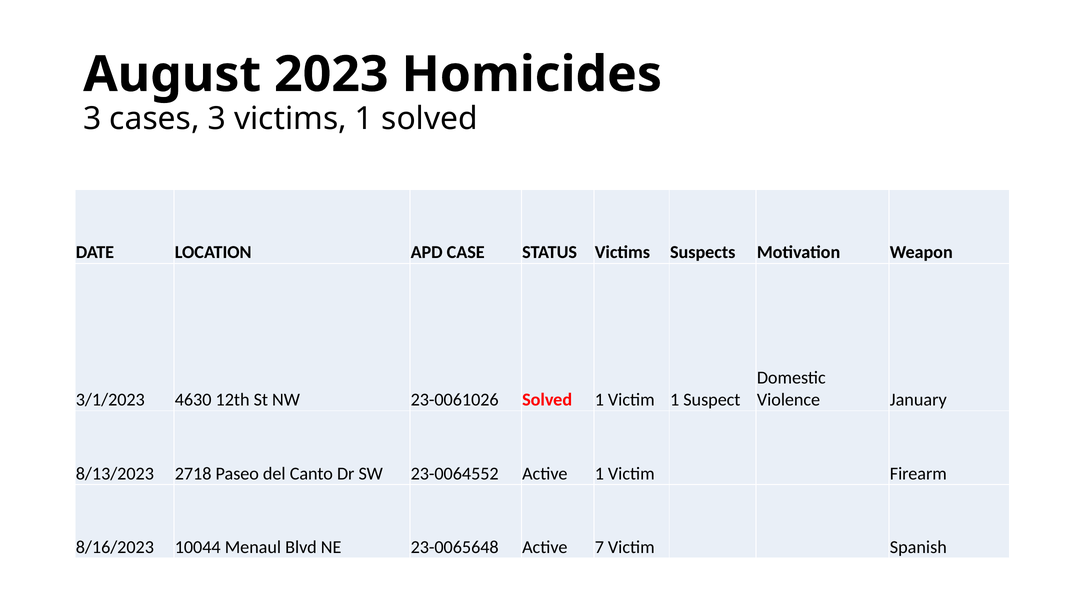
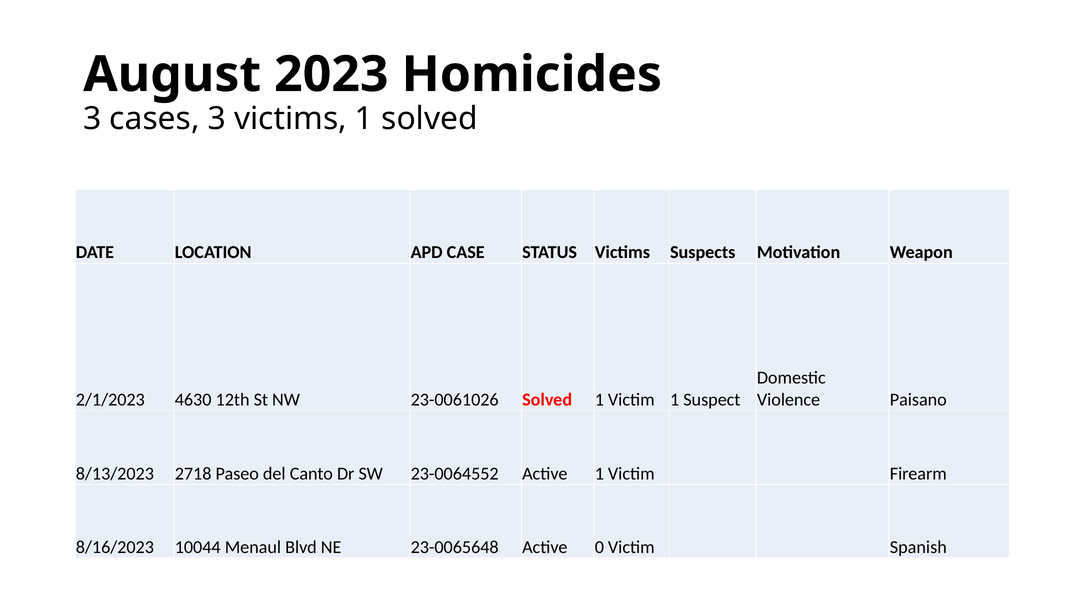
3/1/2023: 3/1/2023 -> 2/1/2023 (110, 400)
January: January -> Paisano (918, 400)
7: 7 -> 0 (599, 547)
